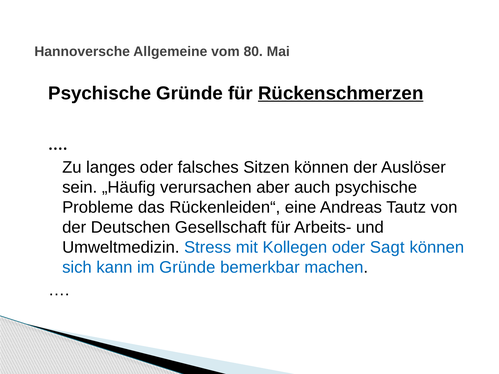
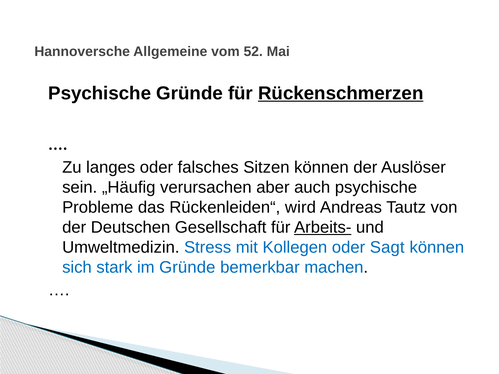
80: 80 -> 52 (253, 52)
eine: eine -> wird (300, 207)
Arbeits- underline: none -> present (323, 227)
kann: kann -> stark (114, 267)
